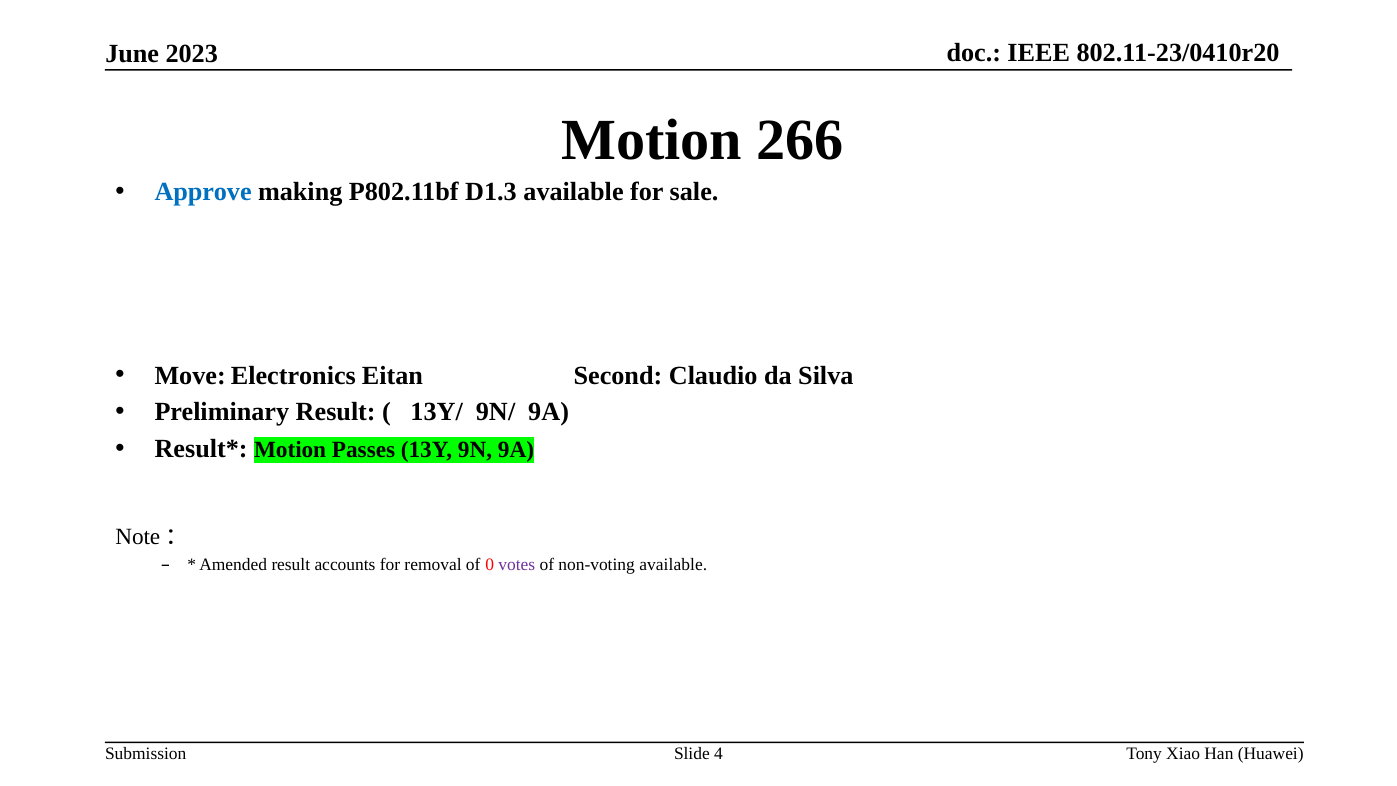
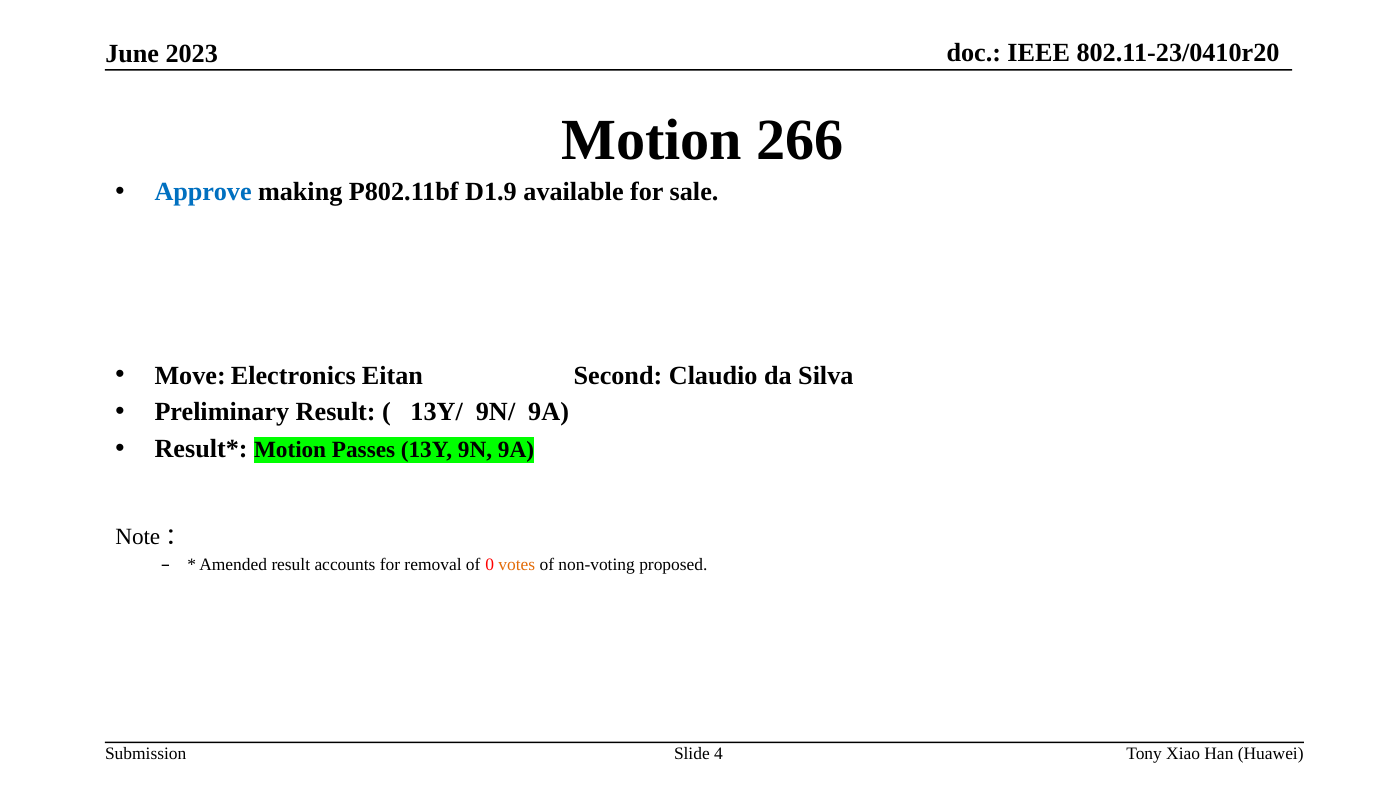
D1.3: D1.3 -> D1.9 (491, 192)
votes colour: purple -> orange (517, 565)
non-voting available: available -> proposed (673, 565)
